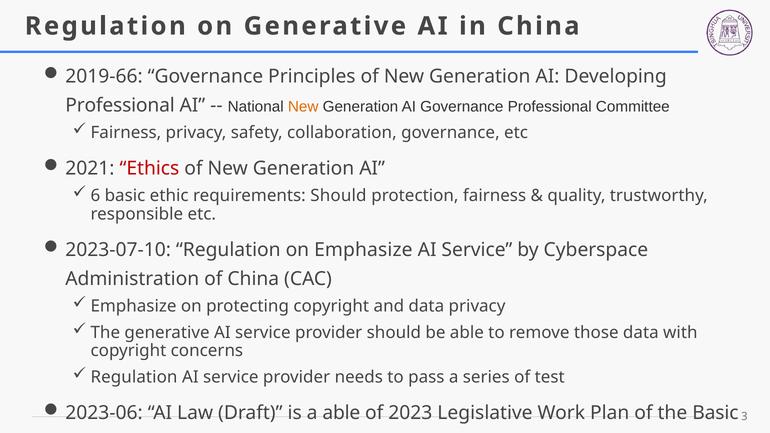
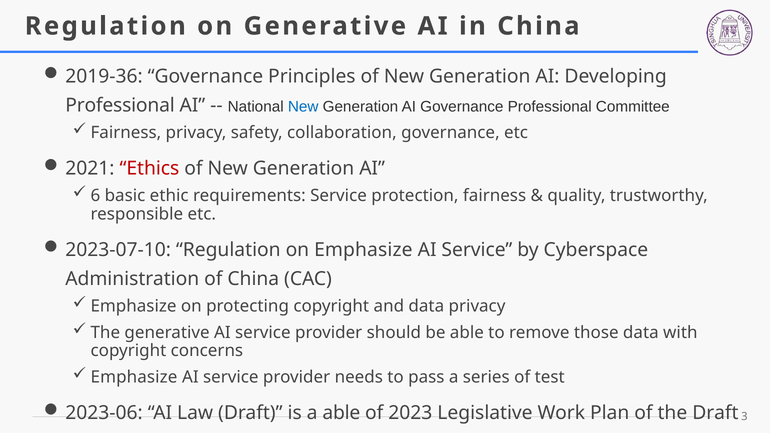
2019-66: 2019-66 -> 2019-36 (104, 76)
New colour: orange -> blue (303, 107)
requirements Should: Should -> Service (339, 196)
Regulation: Regulation -> Emphasize (134, 377)
the Basic: Basic -> Draft (715, 413)
